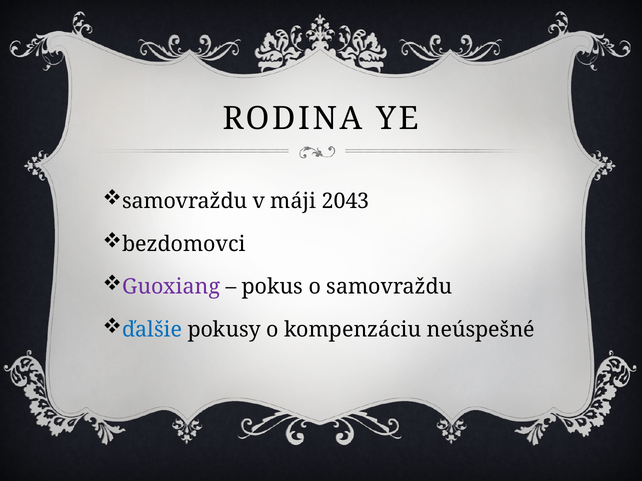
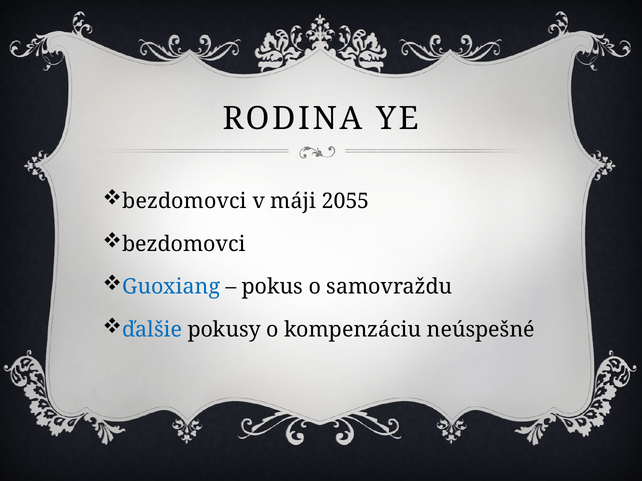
samovraždu: samovraždu -> bezdomovci (185, 202)
2043: 2043 -> 2055 (346, 202)
Guoxiang colour: purple -> blue (171, 287)
